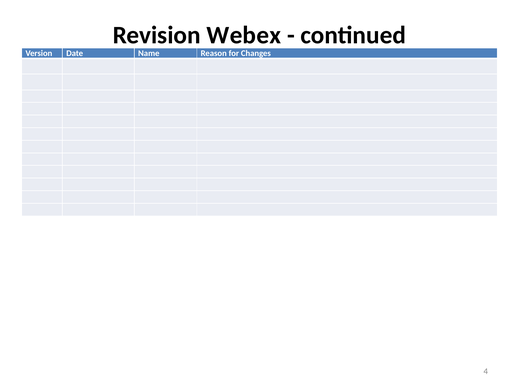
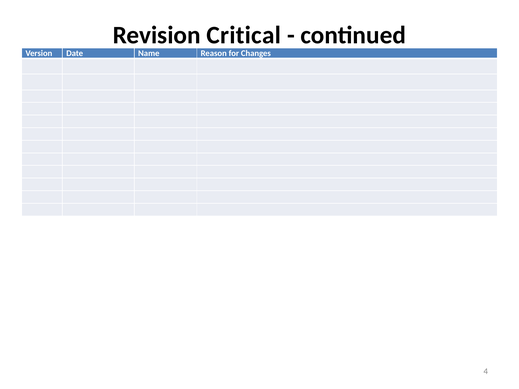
Webex: Webex -> Critical (244, 35)
